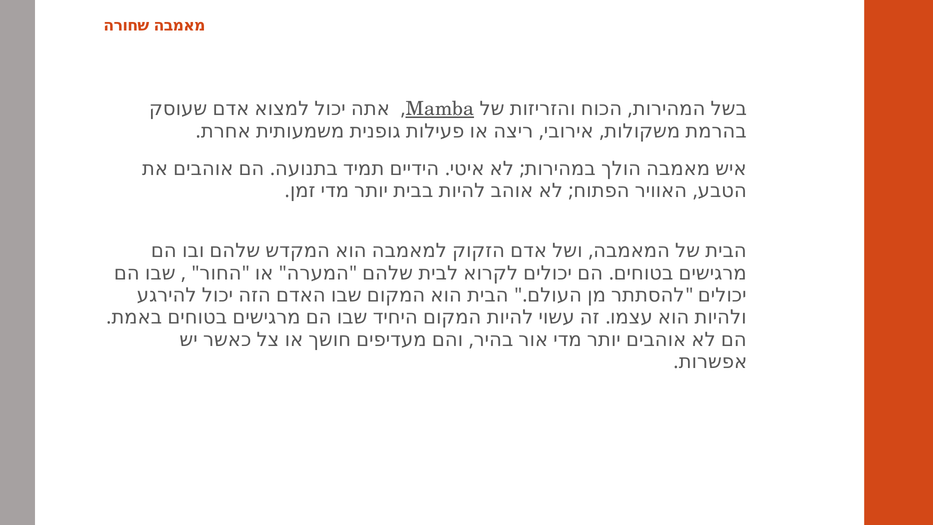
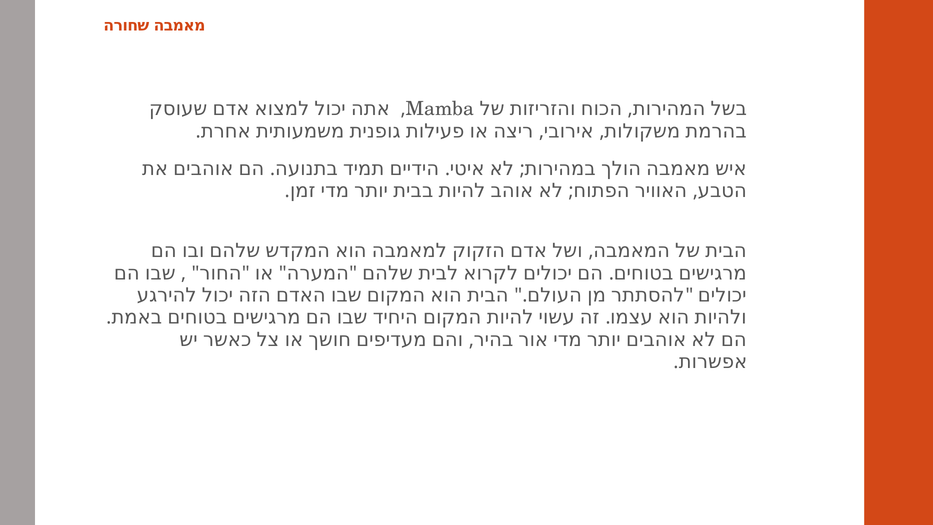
Mamba underline: present -> none (440, 109)
